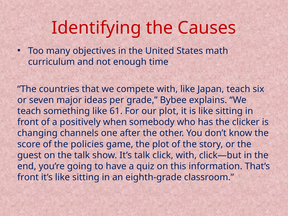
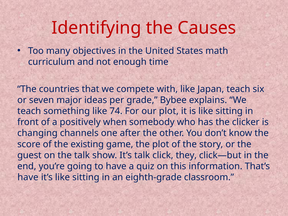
61: 61 -> 74 (116, 111)
policies: policies -> existing (87, 144)
click with: with -> they (186, 155)
front: front -> have (28, 177)
